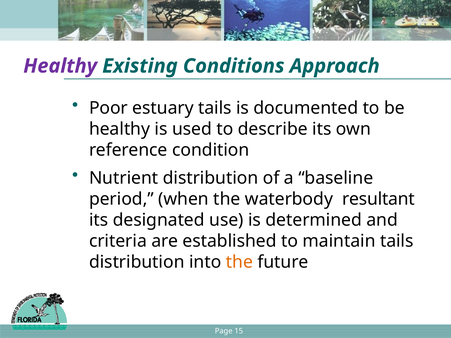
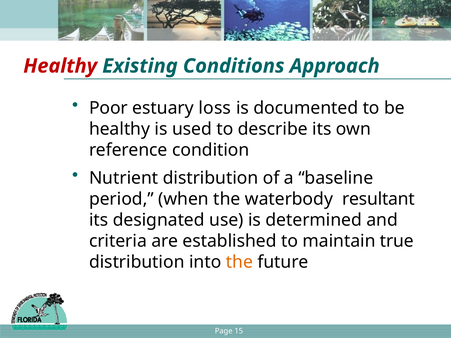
Healthy colour: purple -> red (60, 66)
estuary tails: tails -> loss (215, 108)
maintain tails: tails -> true (397, 241)
